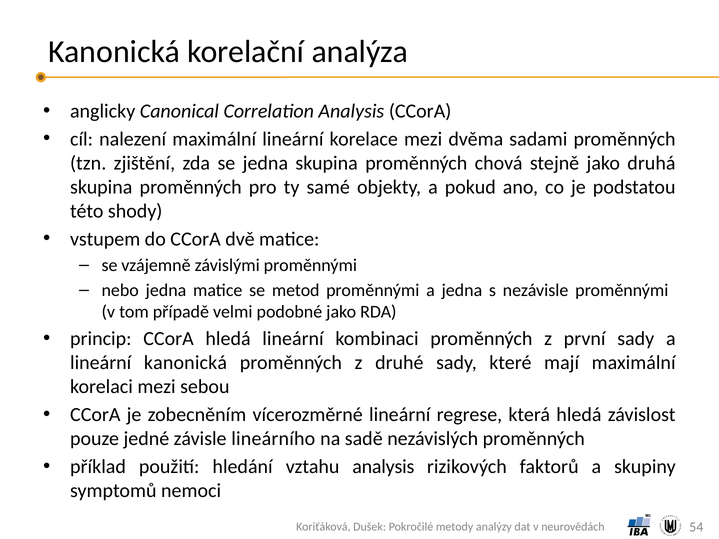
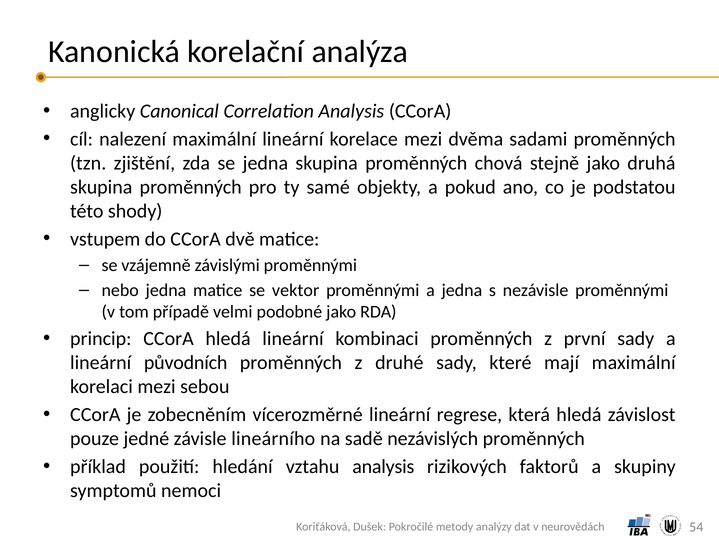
metod: metod -> vektor (296, 290)
lineární kanonická: kanonická -> původních (186, 363)
